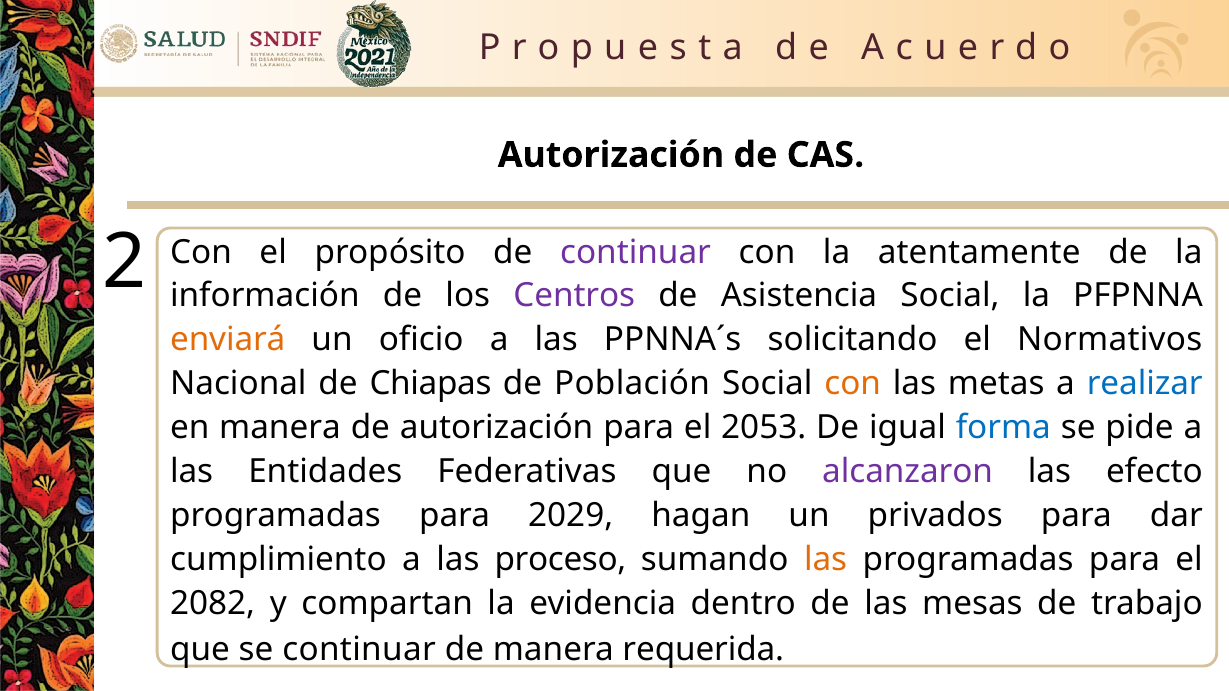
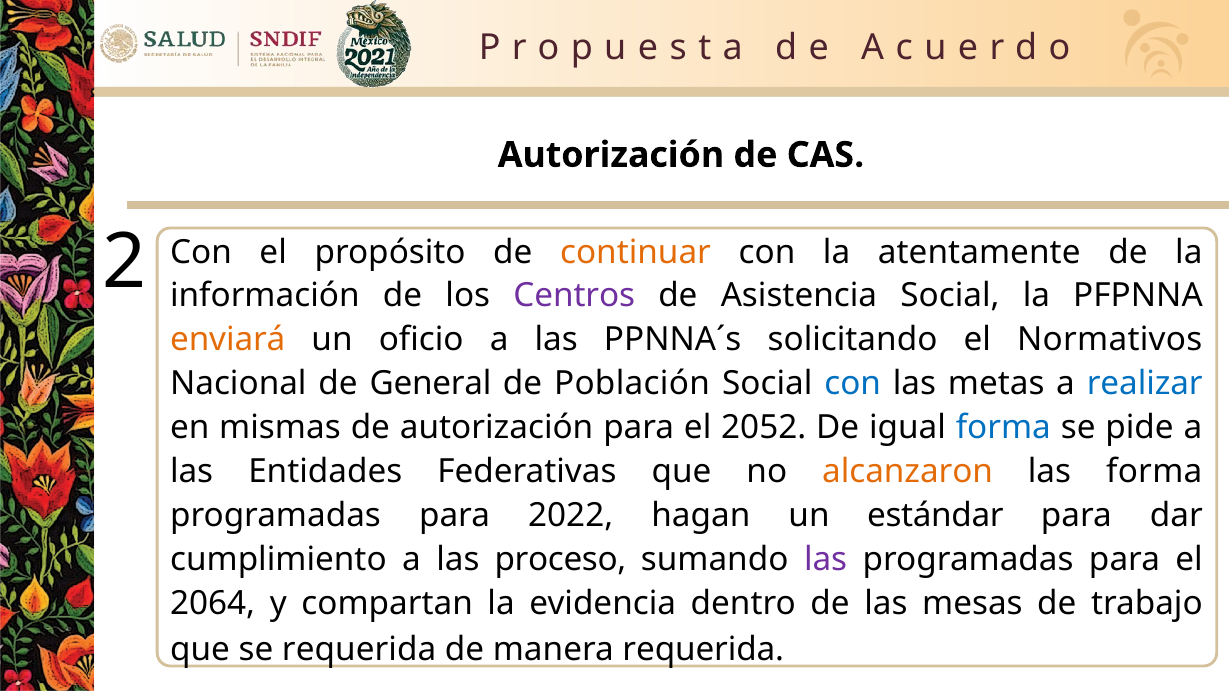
continuar colour: purple -> orange (636, 252)
Chiapas: Chiapas -> General (430, 384)
con colour: orange -> blue (853, 384)
en manera: manera -> mismas (280, 428)
2053: 2053 -> 2052 (764, 428)
alcanzaron colour: purple -> orange (908, 472)
las efecto: efecto -> forma (1154, 472)
2029: 2029 -> 2022 (571, 516)
privados: privados -> estándar (935, 516)
las colour: orange -> purple (826, 560)
2082: 2082 -> 2064 (213, 603)
se continuar: continuar -> requerida (359, 650)
